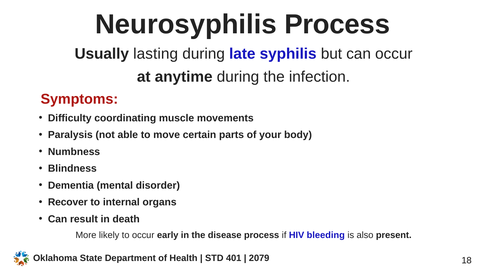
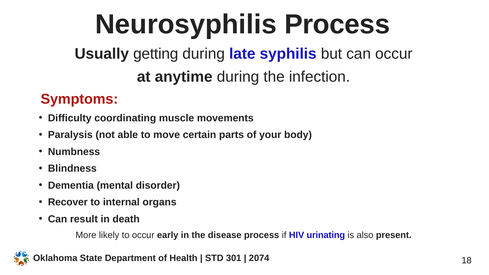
lasting: lasting -> getting (156, 54)
bleeding: bleeding -> urinating (326, 235)
401: 401 -> 301 (234, 258)
2079: 2079 -> 2074 (259, 258)
